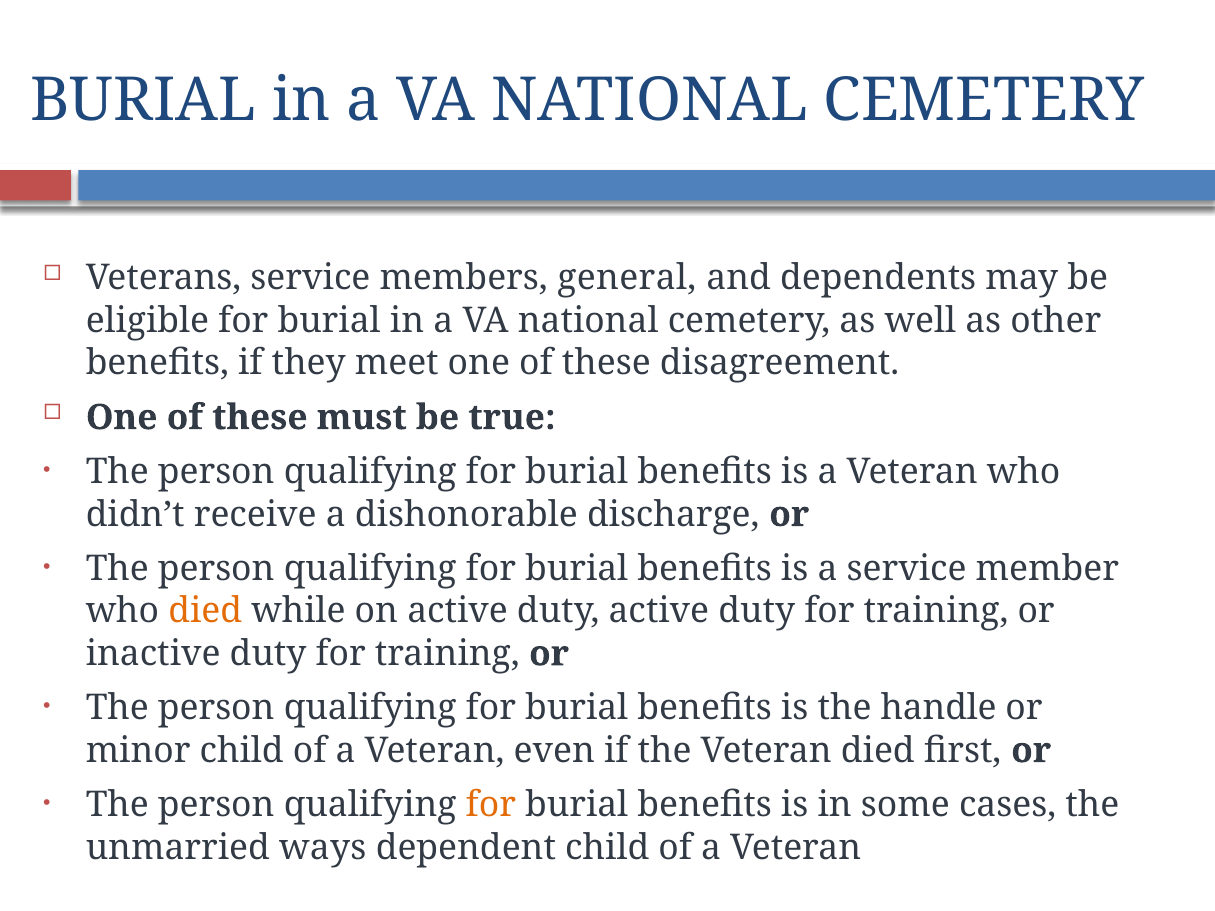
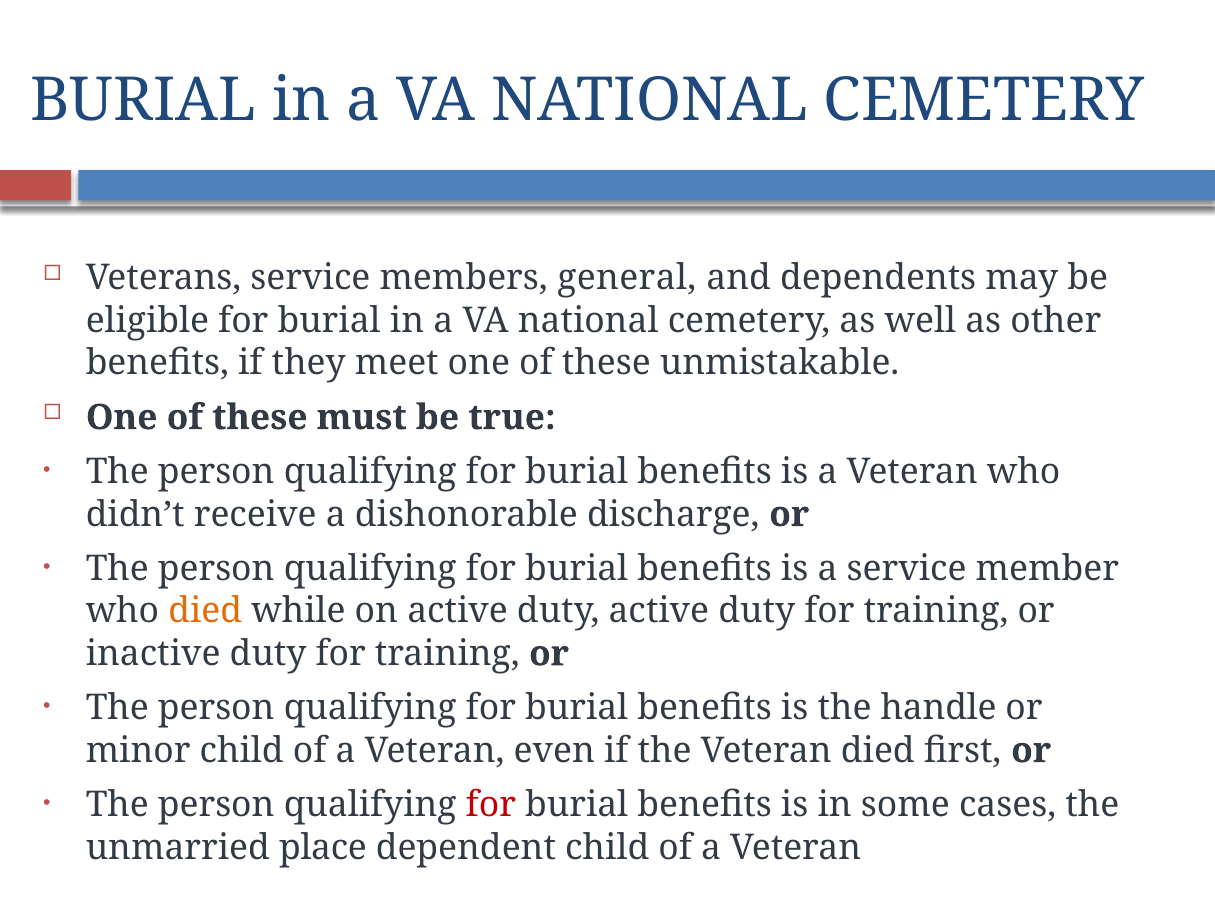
disagreement: disagreement -> unmistakable (780, 363)
for colour: orange -> red (491, 805)
ways: ways -> place (323, 848)
